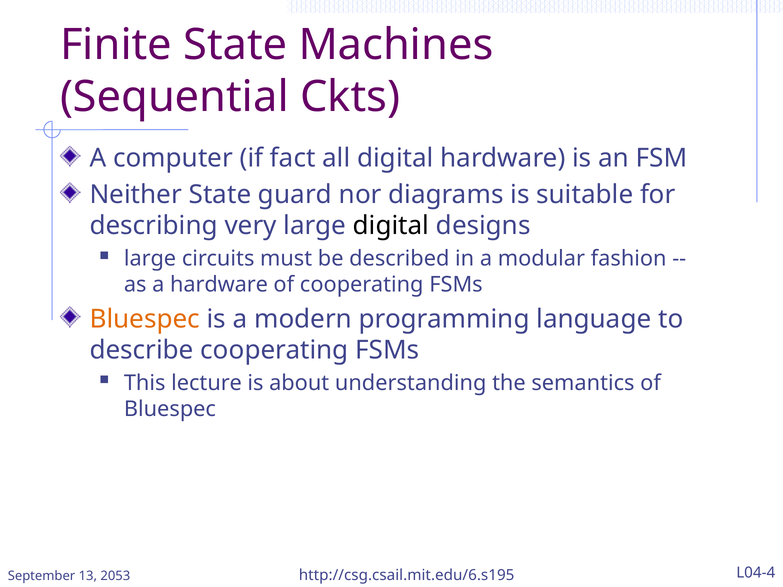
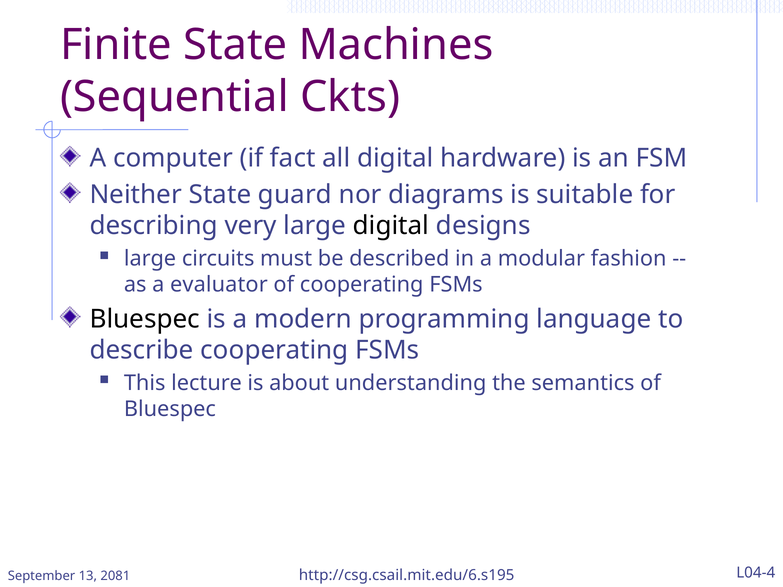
a hardware: hardware -> evaluator (219, 285)
Bluespec colour: orange -> black (145, 319)
2053: 2053 -> 2081 (115, 576)
